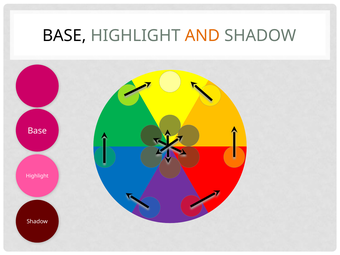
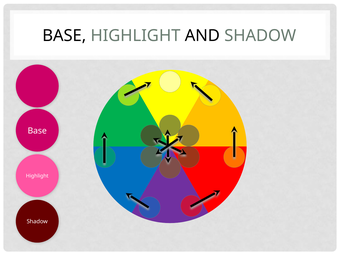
AND colour: orange -> black (202, 36)
